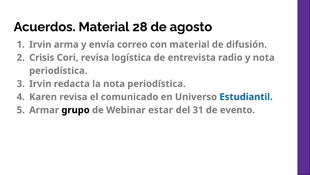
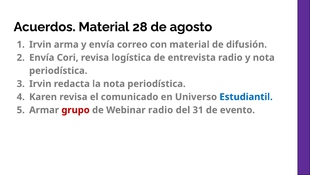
Crisis: Crisis -> Envía (42, 57)
grupo colour: black -> red (76, 110)
Webinar estar: estar -> radio (161, 110)
